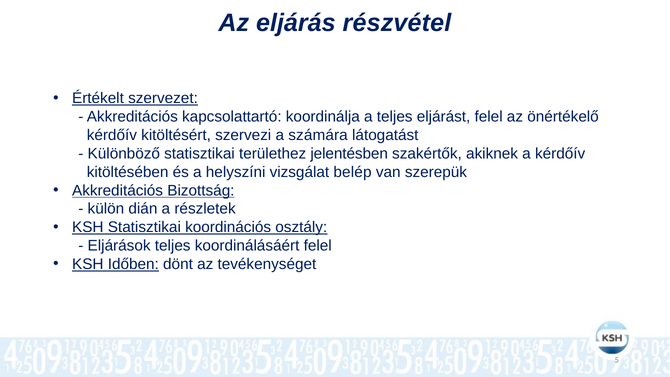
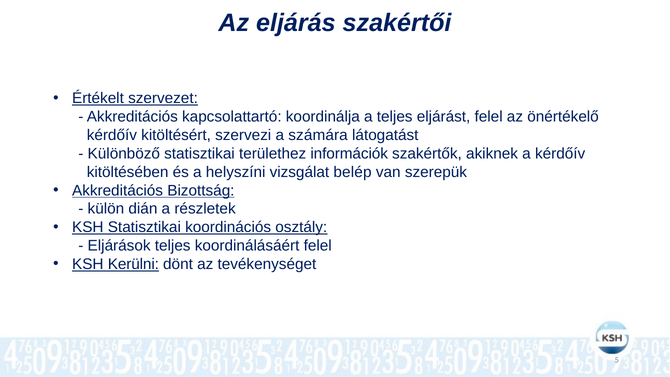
részvétel: részvétel -> szakértői (397, 23)
jelentésben: jelentésben -> információk (349, 154)
Időben: Időben -> Kerülni (133, 264)
